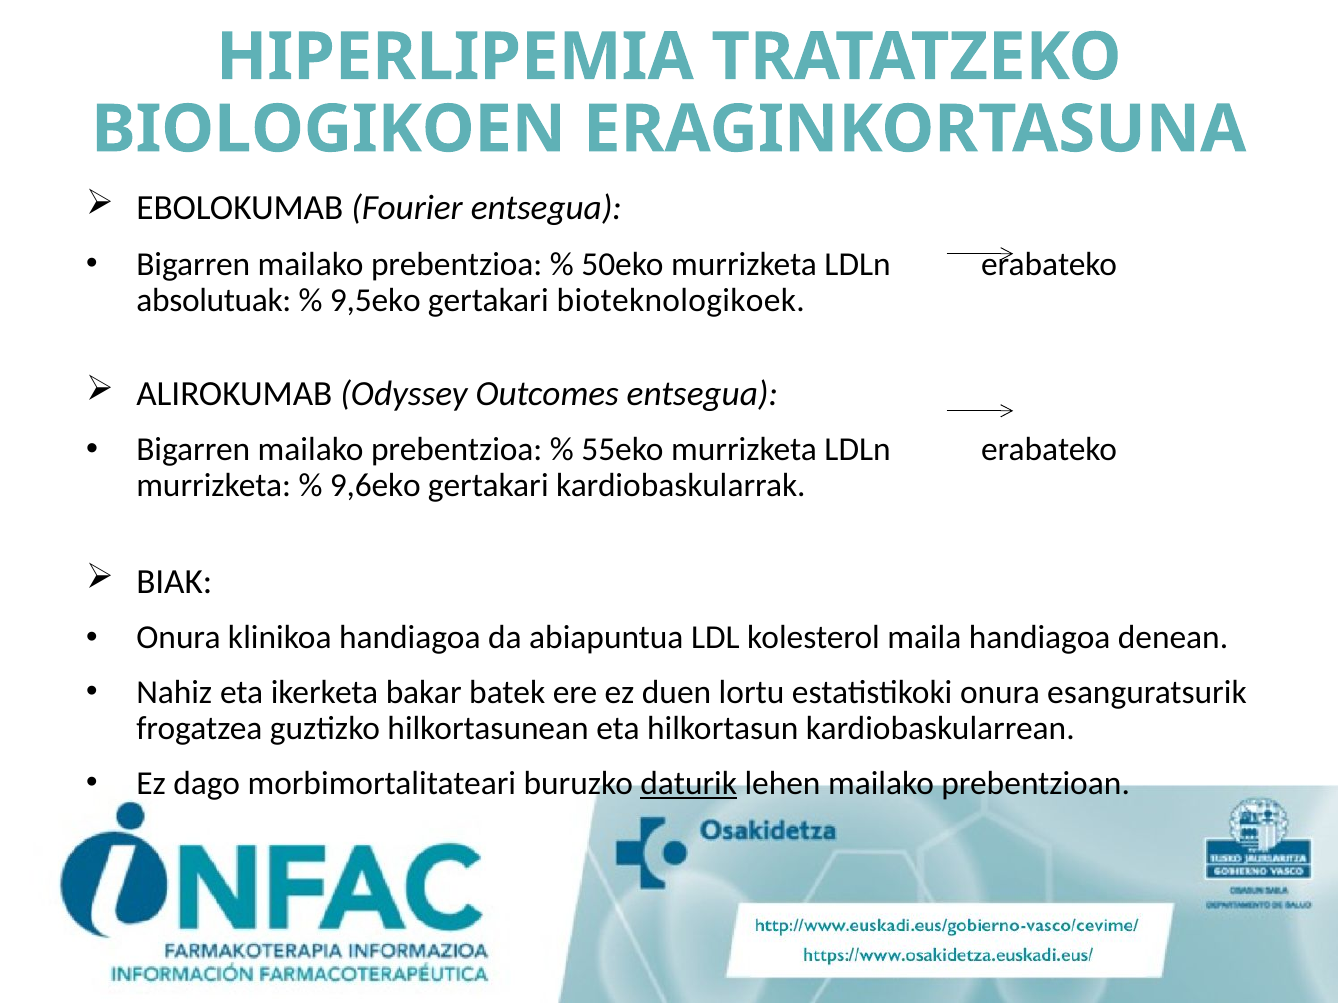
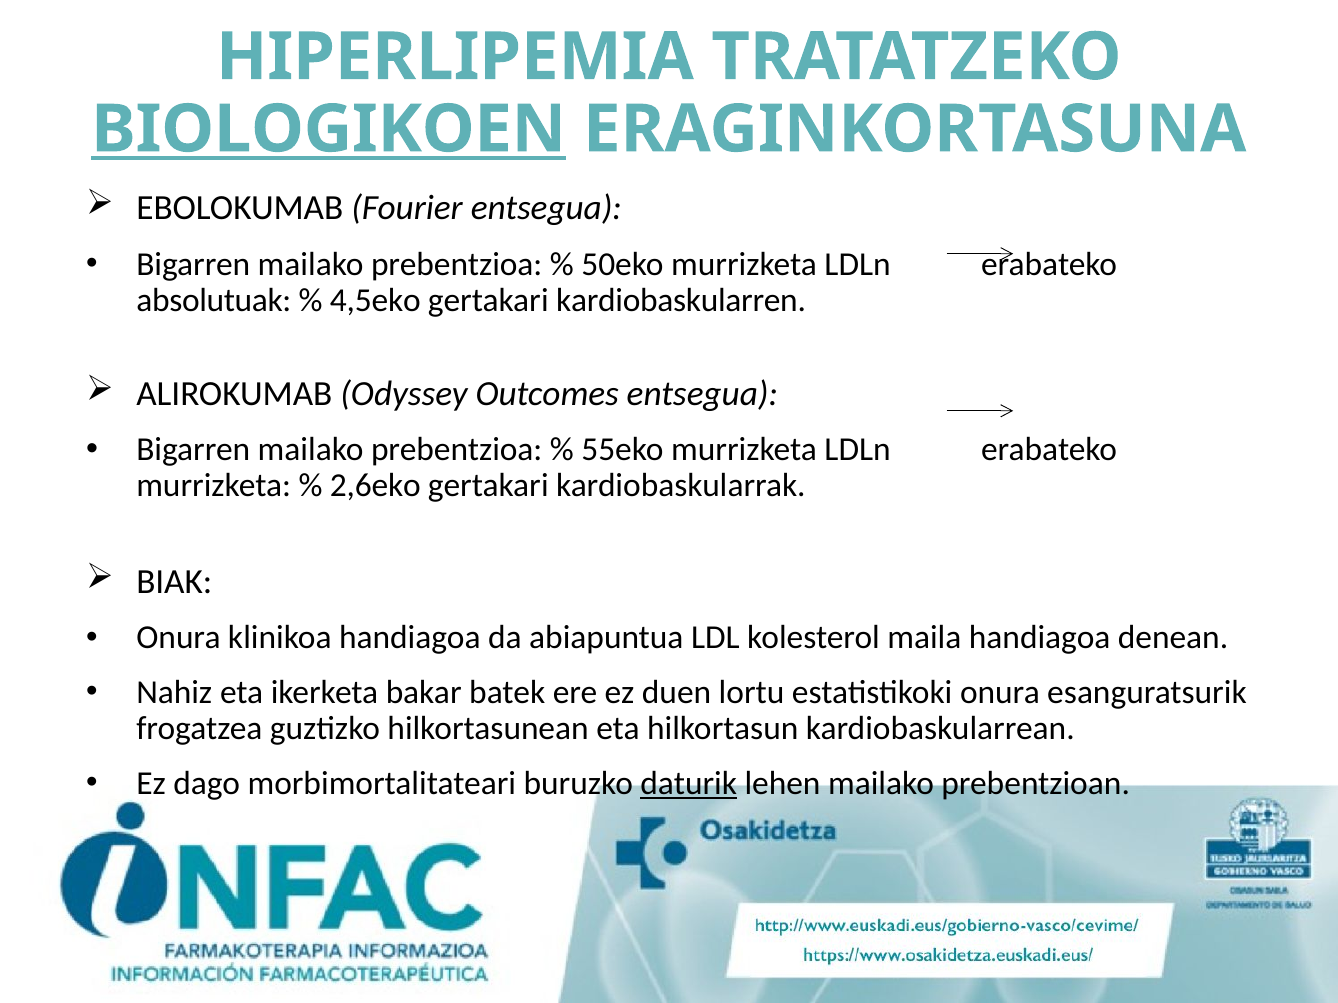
BIOLOGIKOEN underline: none -> present (329, 129)
9,5eko: 9,5eko -> 4,5eko (375, 300)
bioteknologikoek: bioteknologikoek -> kardiobaskularren (681, 300)
9,6eko: 9,6eko -> 2,6eko (375, 486)
